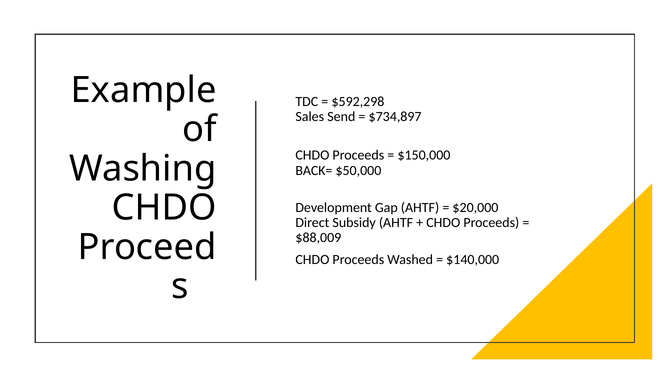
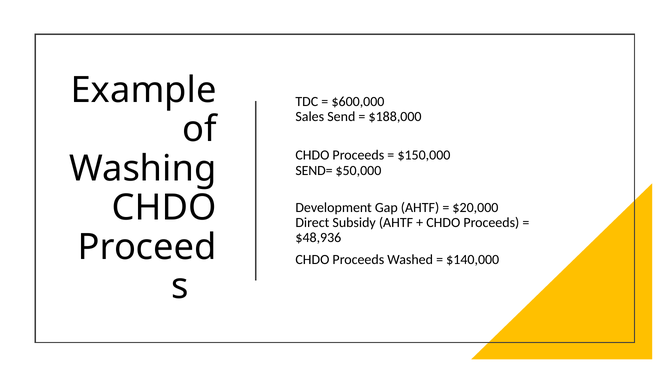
$592,298: $592,298 -> $600,000 (358, 101)
$734,897: $734,897 -> $188,000 (395, 116)
BACK=: BACK= -> SEND= (314, 170)
$88,009: $88,009 -> $48,936 (318, 238)
